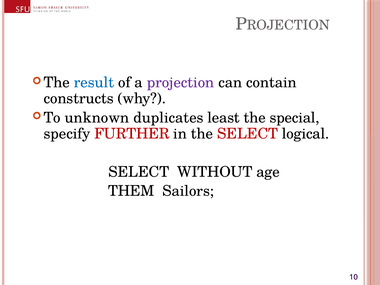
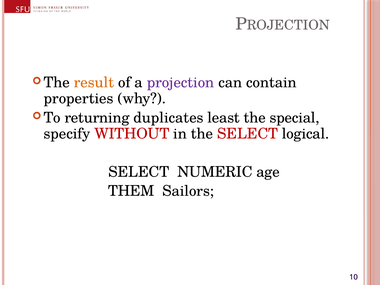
result colour: blue -> orange (94, 83)
constructs: constructs -> properties (79, 99)
unknown: unknown -> returning (97, 118)
FURTHER: FURTHER -> WITHOUT (132, 134)
WITHOUT: WITHOUT -> NUMERIC (215, 172)
